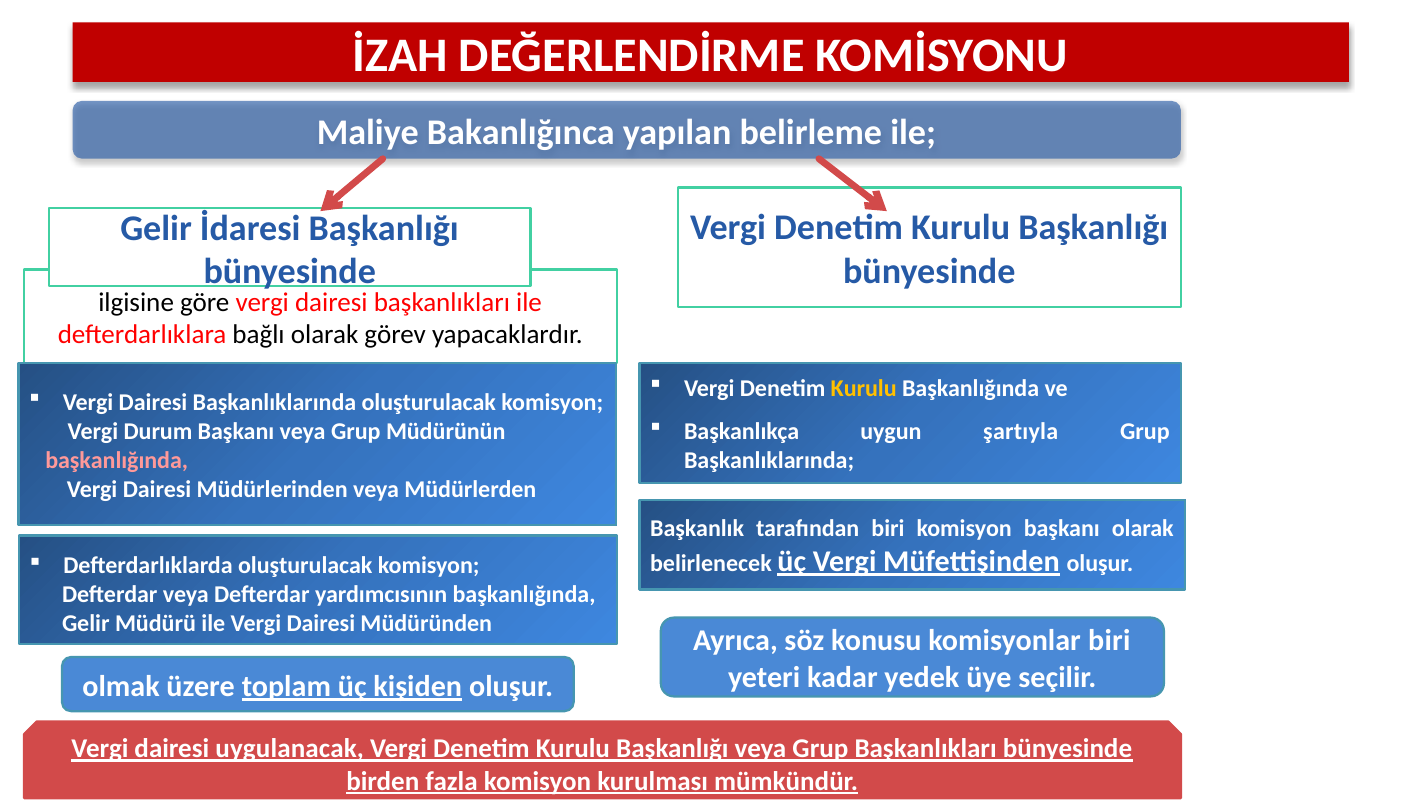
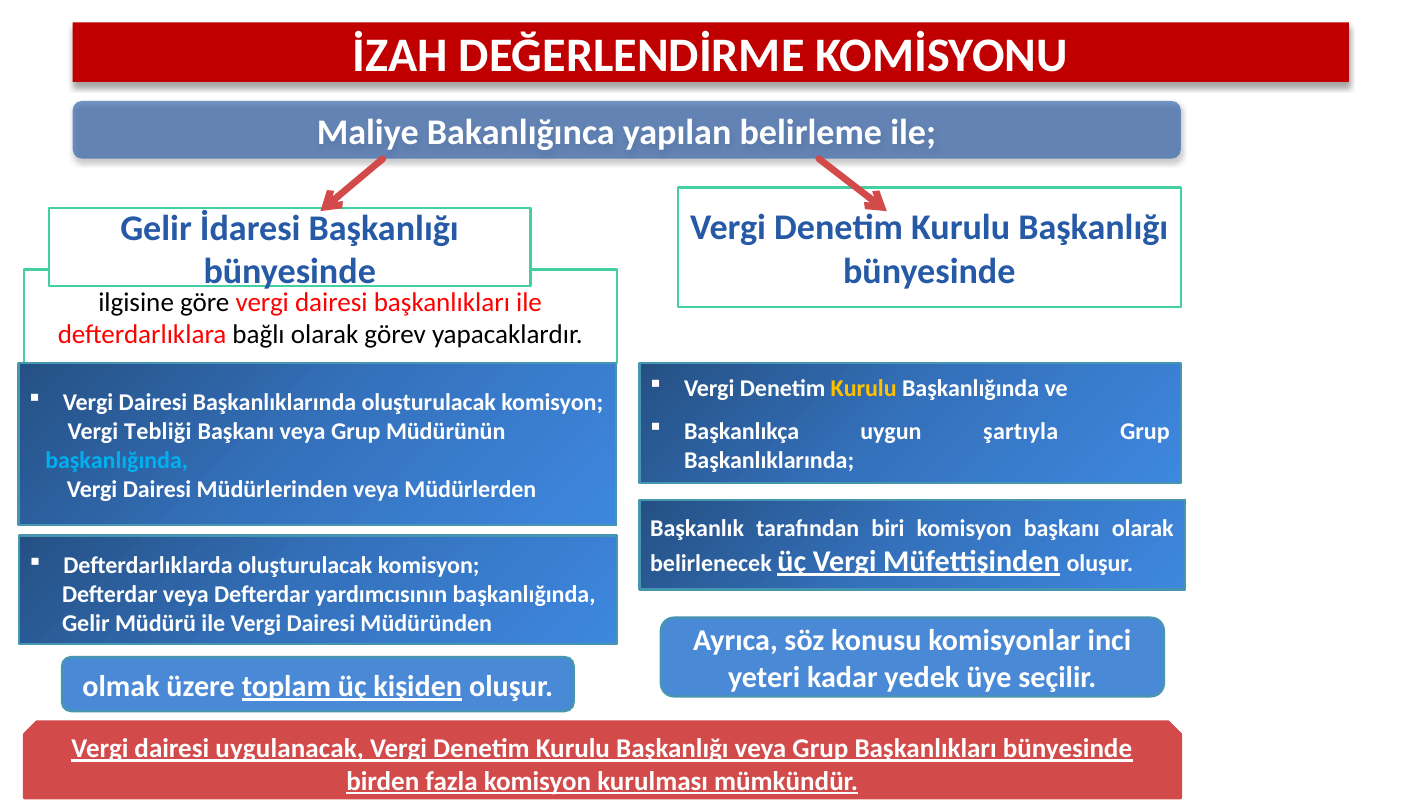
Durum: Durum -> Tebliği (158, 432)
başkanlığında colour: pink -> light blue (117, 461)
komisyonlar biri: biri -> inci (1109, 641)
